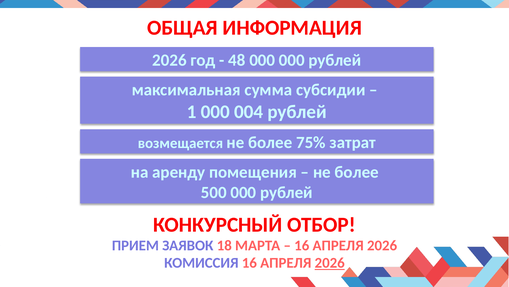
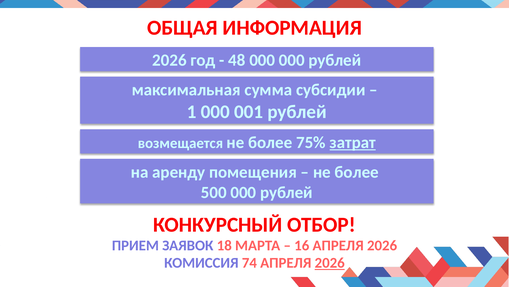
004: 004 -> 001 (249, 111)
затрат underline: none -> present (353, 142)
КОМИССИЯ 16: 16 -> 74 (249, 262)
